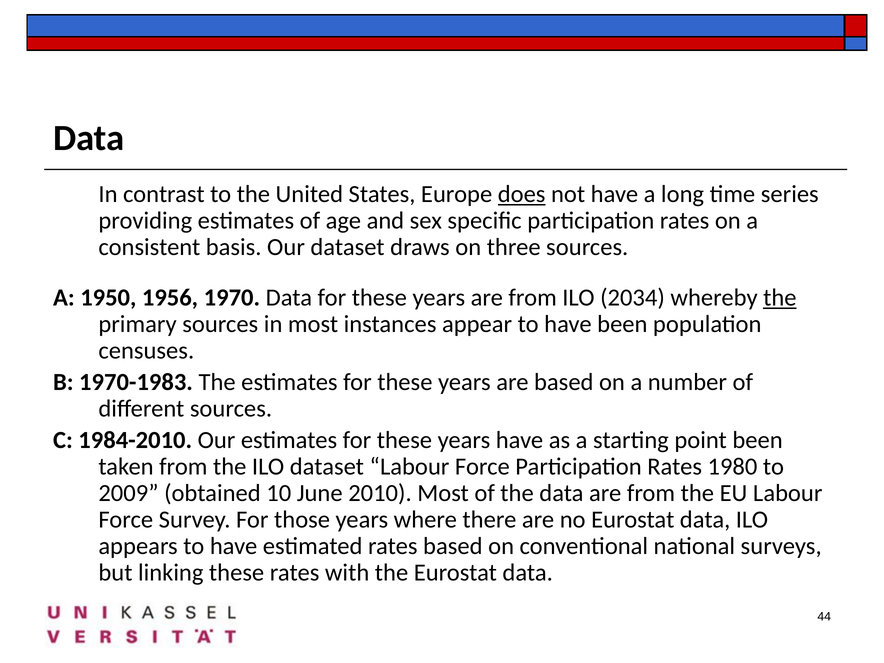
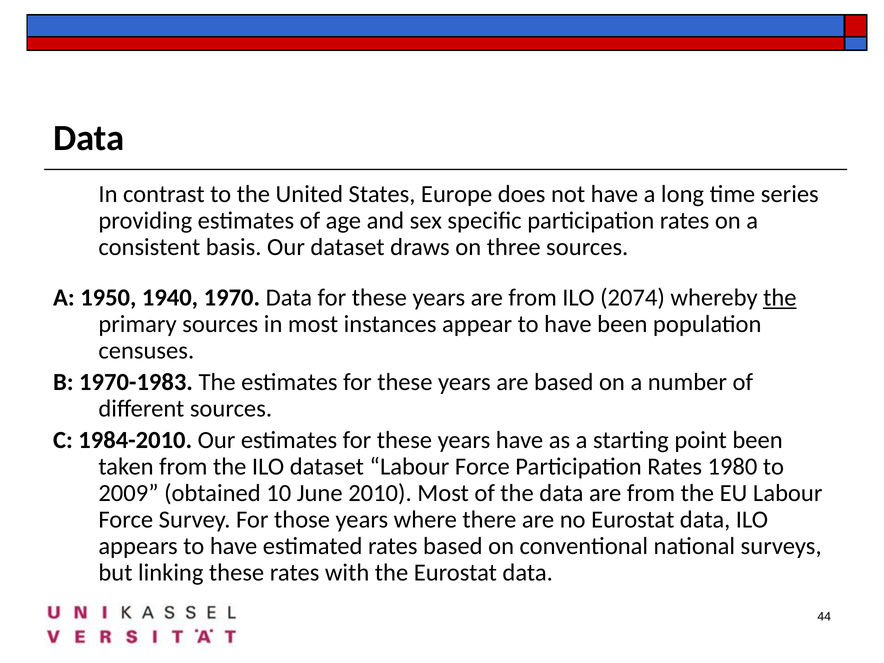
does underline: present -> none (522, 194)
1956: 1956 -> 1940 (170, 298)
2034: 2034 -> 2074 (632, 298)
